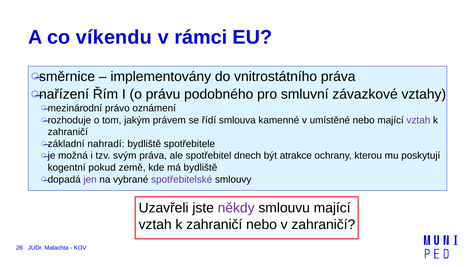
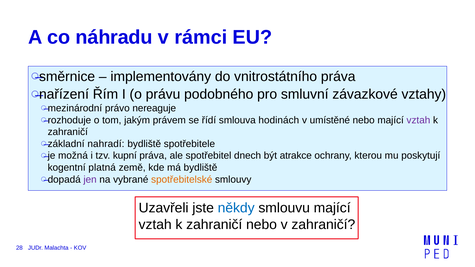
víkendu: víkendu -> náhradu (114, 37)
oznámení: oznámení -> nereaguje (154, 108)
kamenné: kamenné -> hodinách (279, 120)
svým: svým -> kupní (125, 156)
pokud: pokud -> platná (102, 168)
spotřebitelské colour: purple -> orange (182, 180)
někdy colour: purple -> blue (236, 208)
